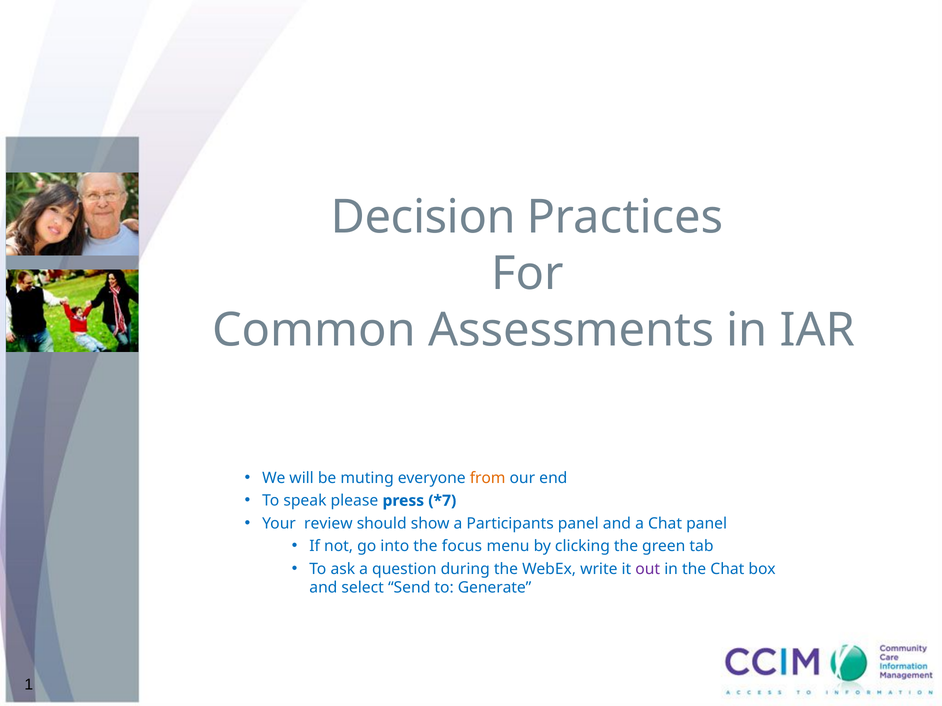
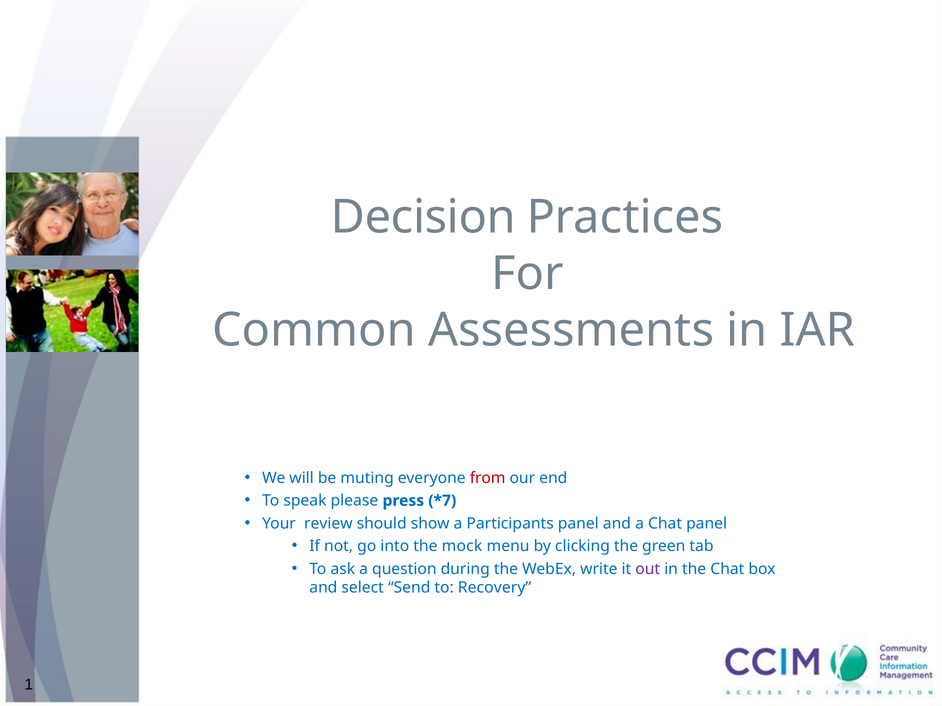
from colour: orange -> red (488, 478)
focus: focus -> mock (462, 547)
Generate: Generate -> Recovery (494, 588)
